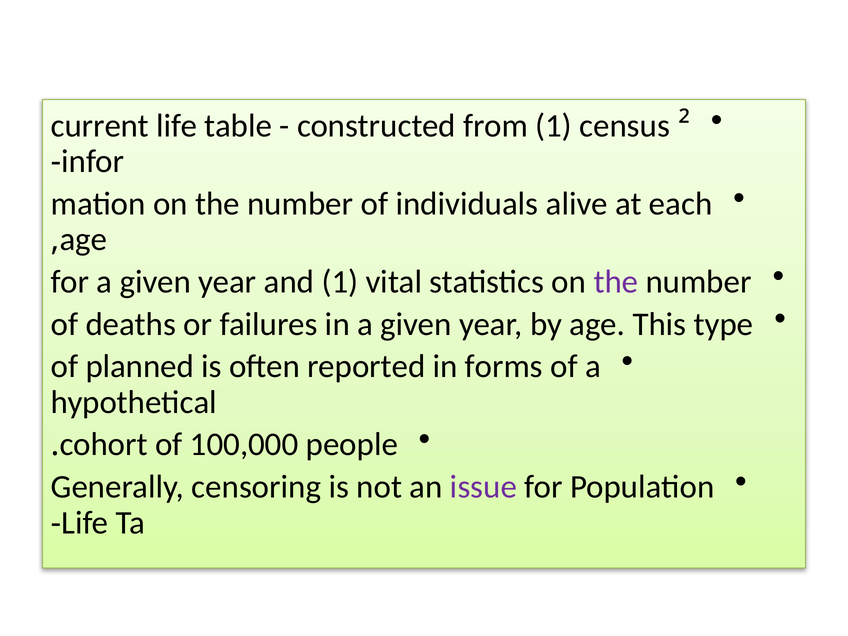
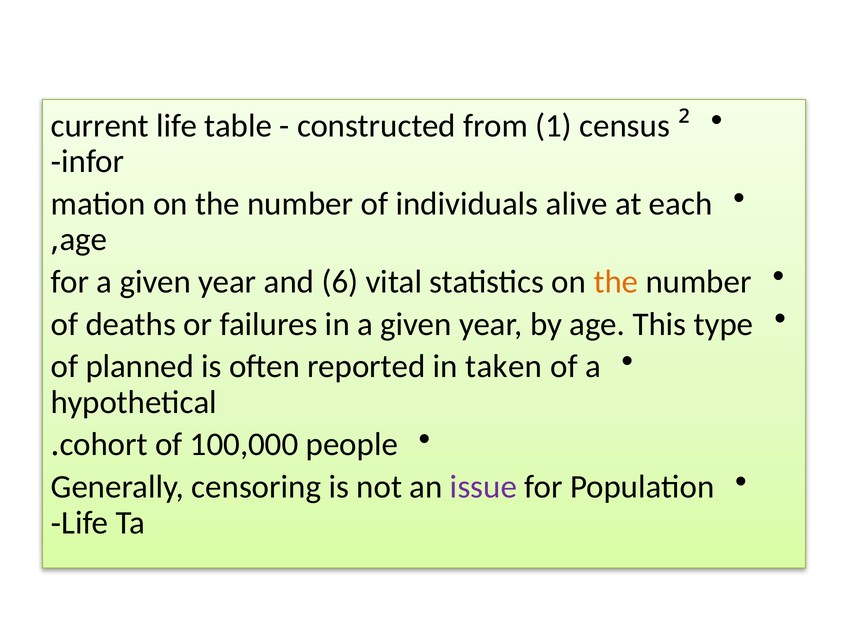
and 1: 1 -> 6 (340, 282)
the colour: purple -> orange (616, 282)
forms: forms -> taken (504, 367)
